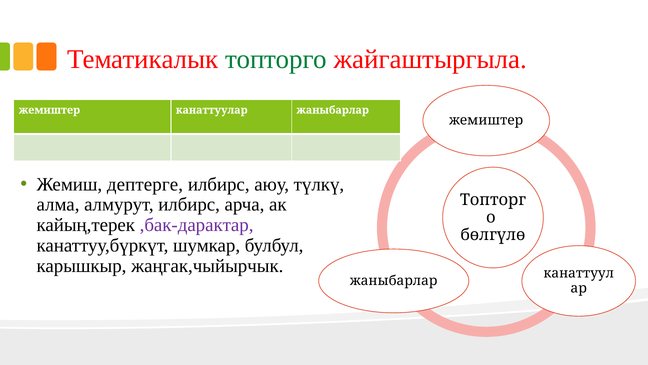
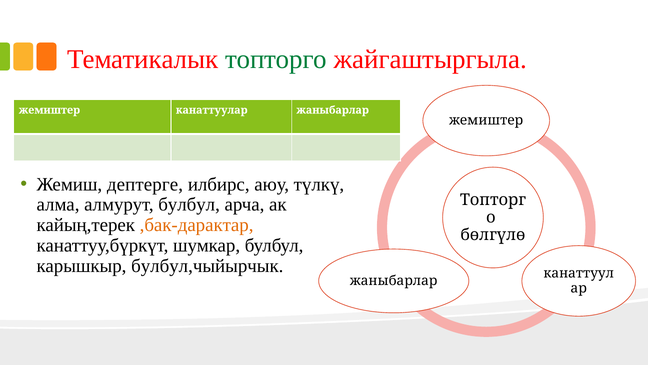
алмурут илбирс: илбирс -> булбул (189, 204)
,бак-дарактар colour: purple -> orange (197, 225)
жаңгак,чыйырчык: жаңгак,чыйырчык -> булбул,чыйырчык (207, 266)
